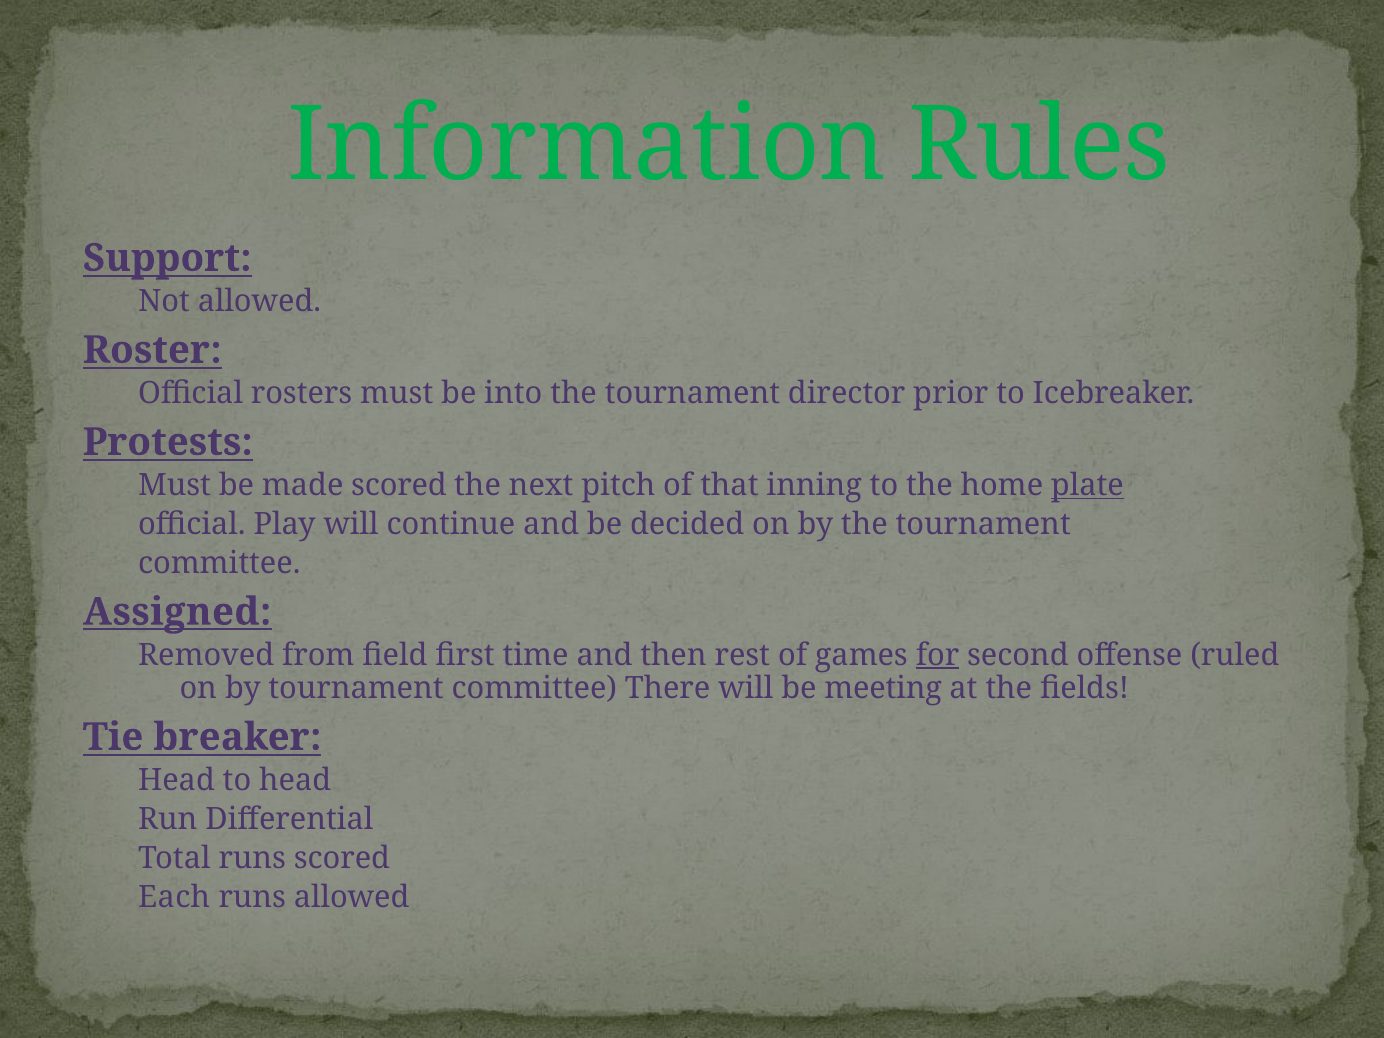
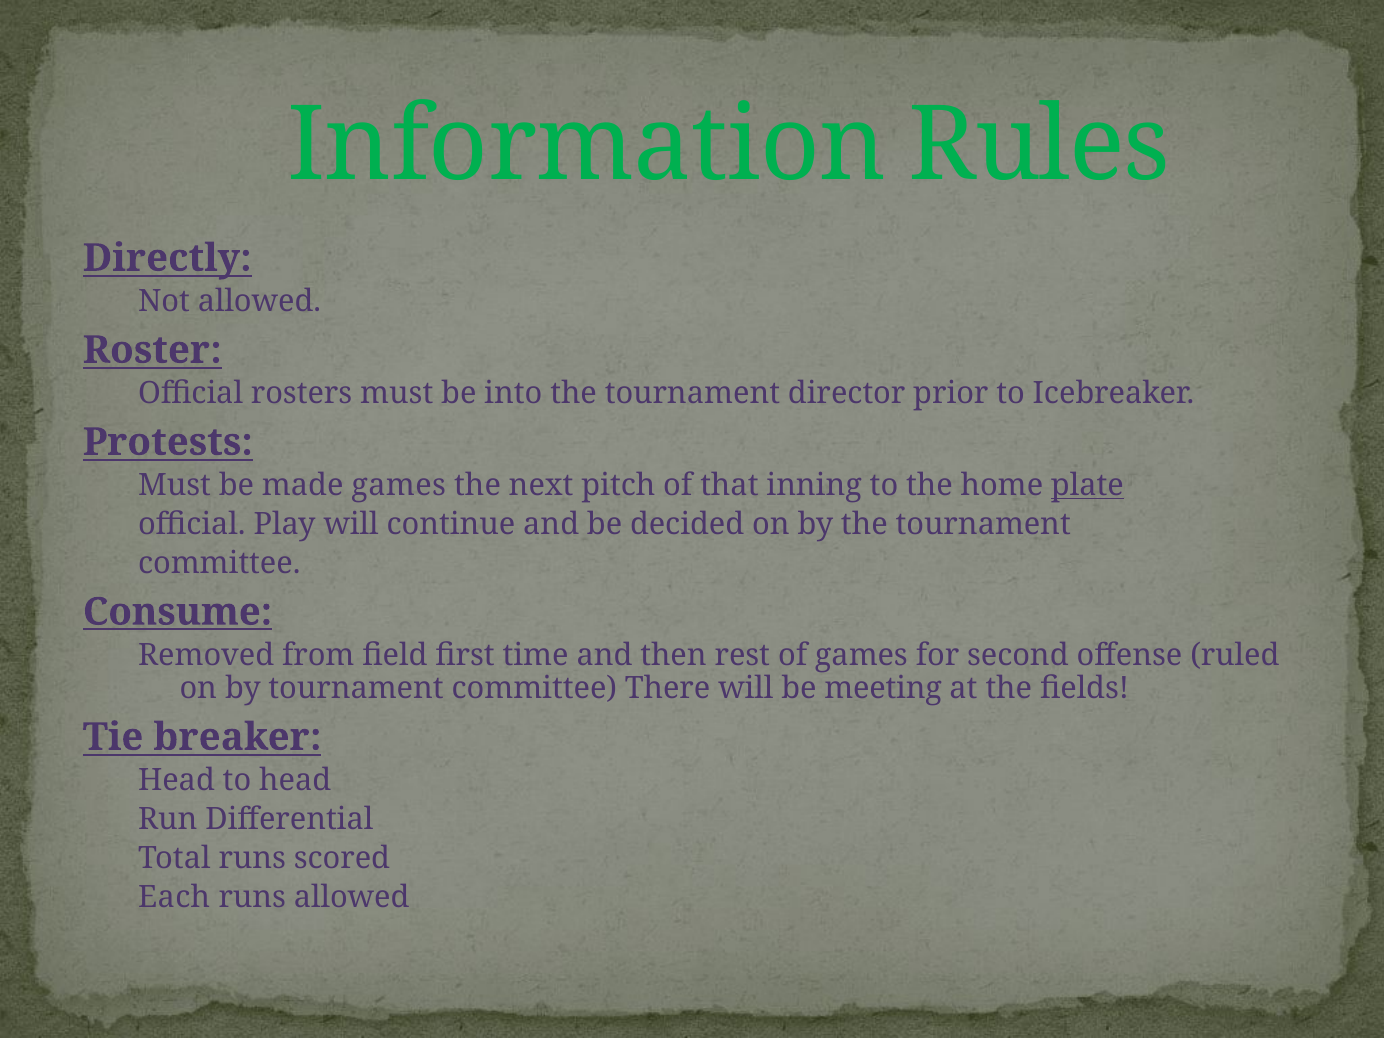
Support: Support -> Directly (167, 258)
made scored: scored -> games (399, 485)
Assigned: Assigned -> Consume (178, 612)
for underline: present -> none (938, 655)
